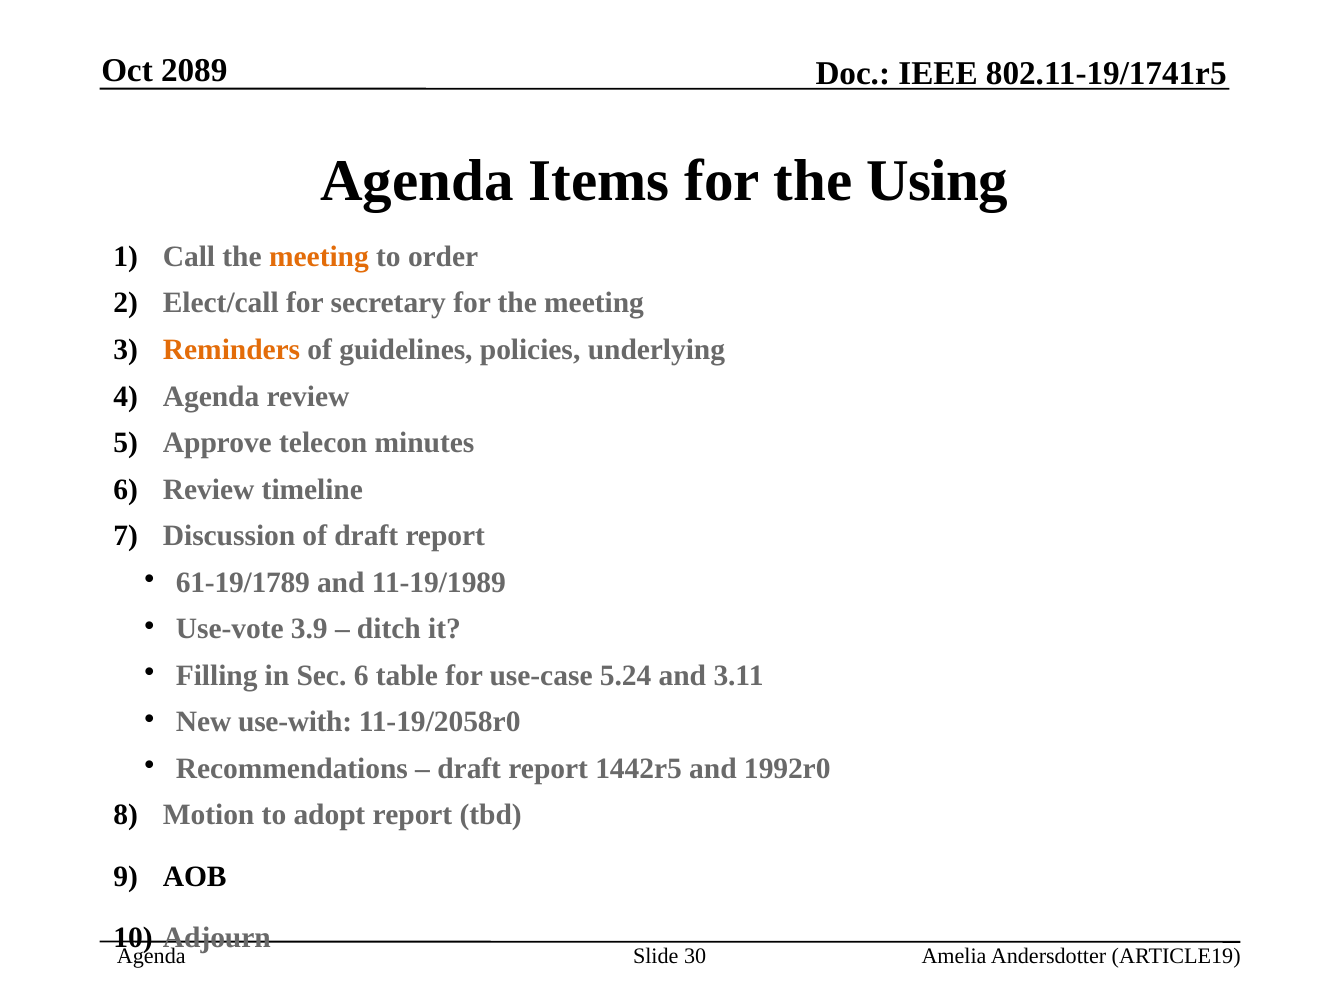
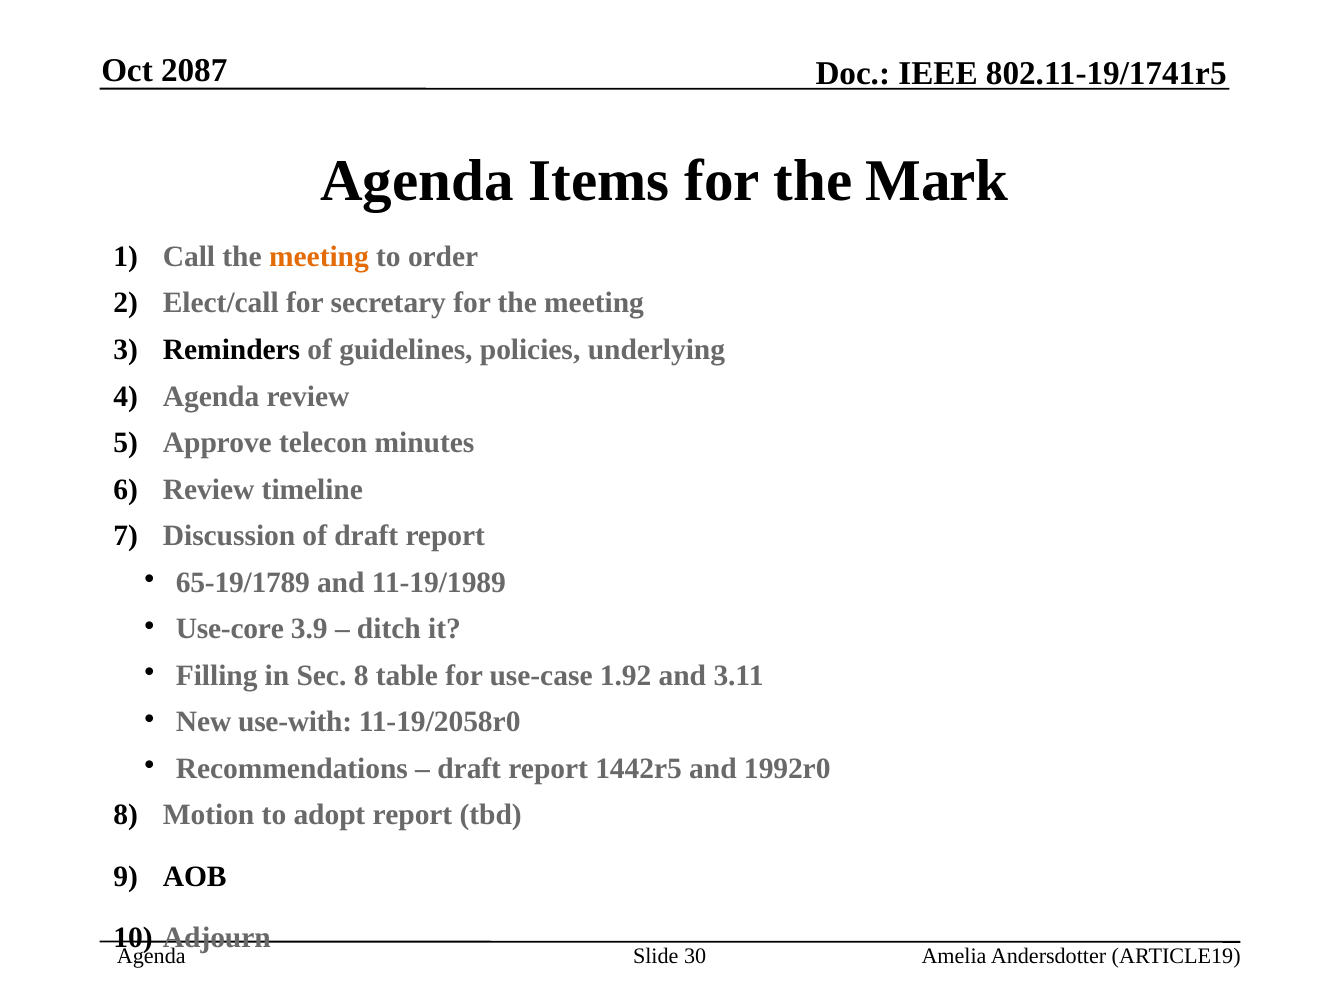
2089: 2089 -> 2087 (194, 70)
Using: Using -> Mark (937, 181)
Reminders colour: orange -> black (232, 350)
61-19/1789: 61-19/1789 -> 65-19/1789 (243, 582)
Use-vote: Use-vote -> Use-core (230, 629)
Sec 6: 6 -> 8 (361, 675)
5.24: 5.24 -> 1.92 (626, 675)
